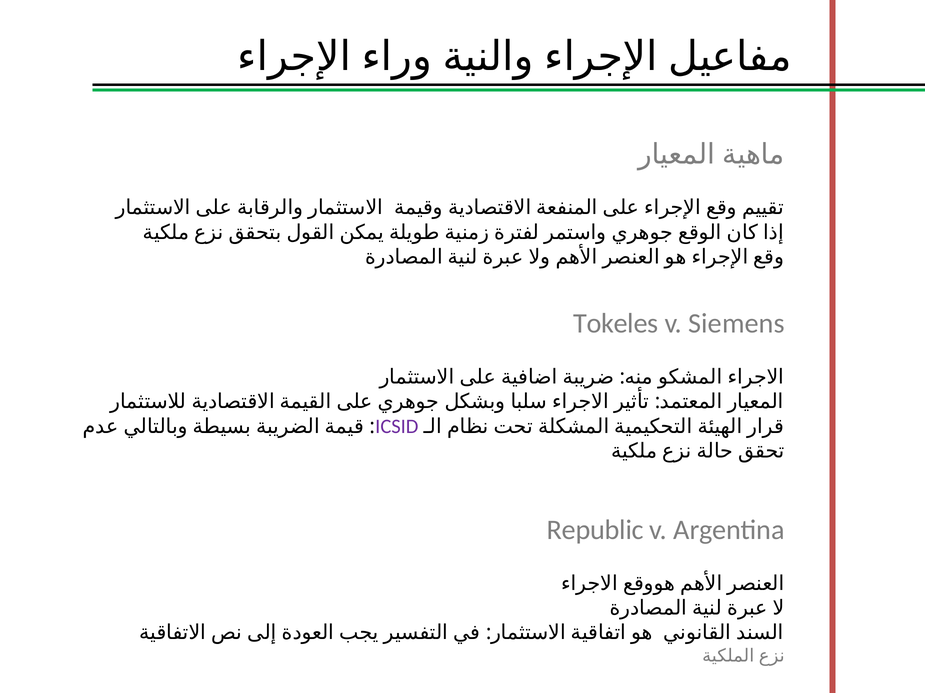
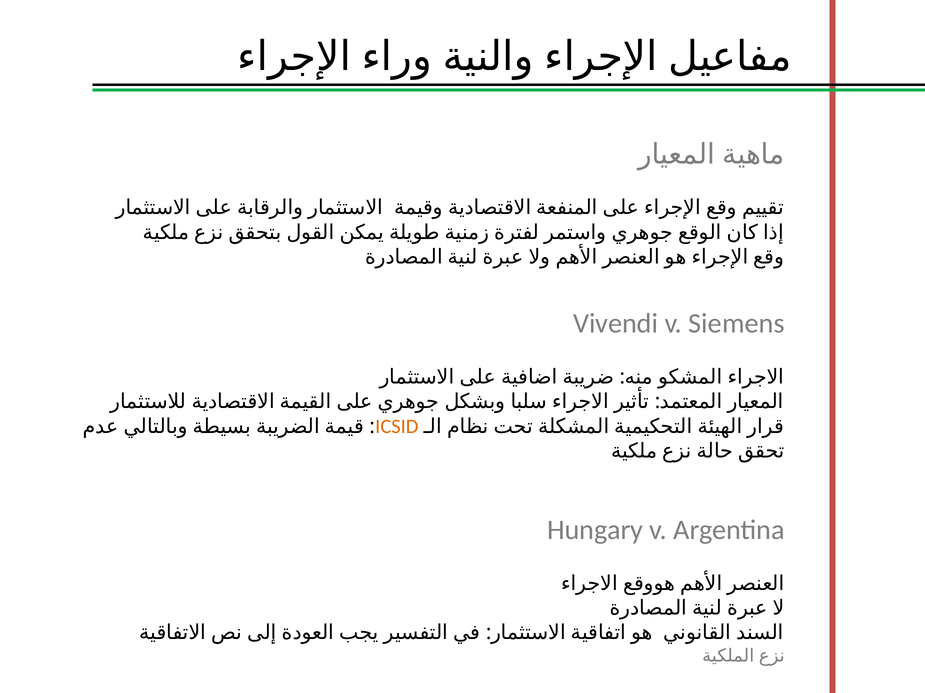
Tokeles: Tokeles -> Vivendi (616, 324)
ICSID colour: purple -> orange (397, 427)
Republic: Republic -> Hungary (595, 530)
